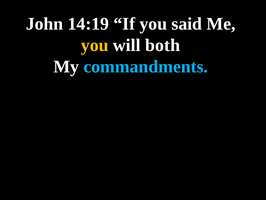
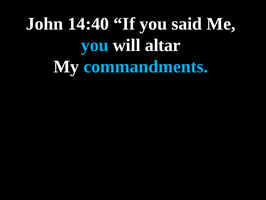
14:19: 14:19 -> 14:40 (88, 24)
you colour: yellow -> light blue (95, 45)
both: both -> altar (163, 45)
